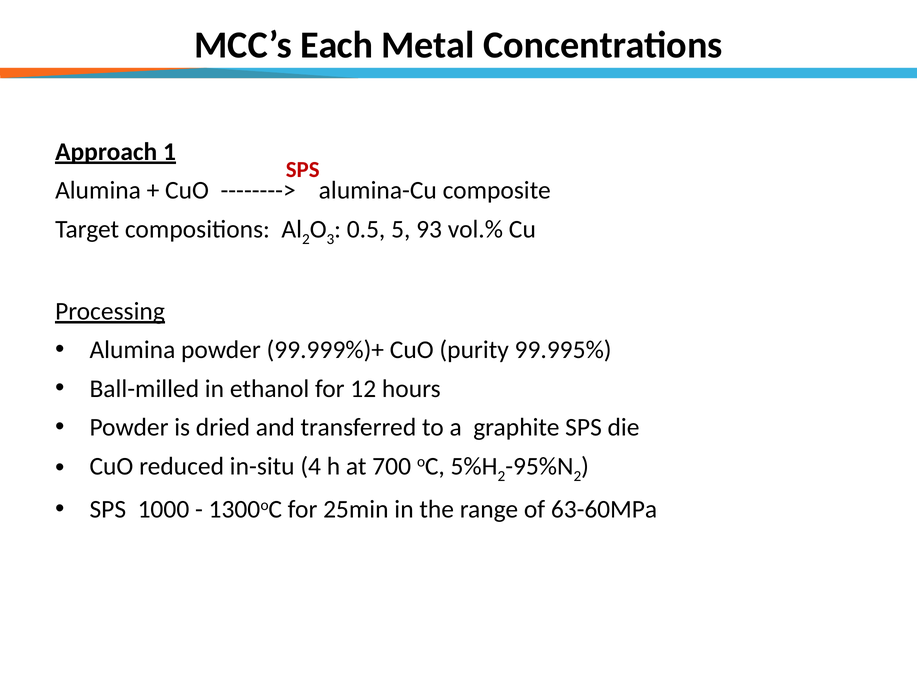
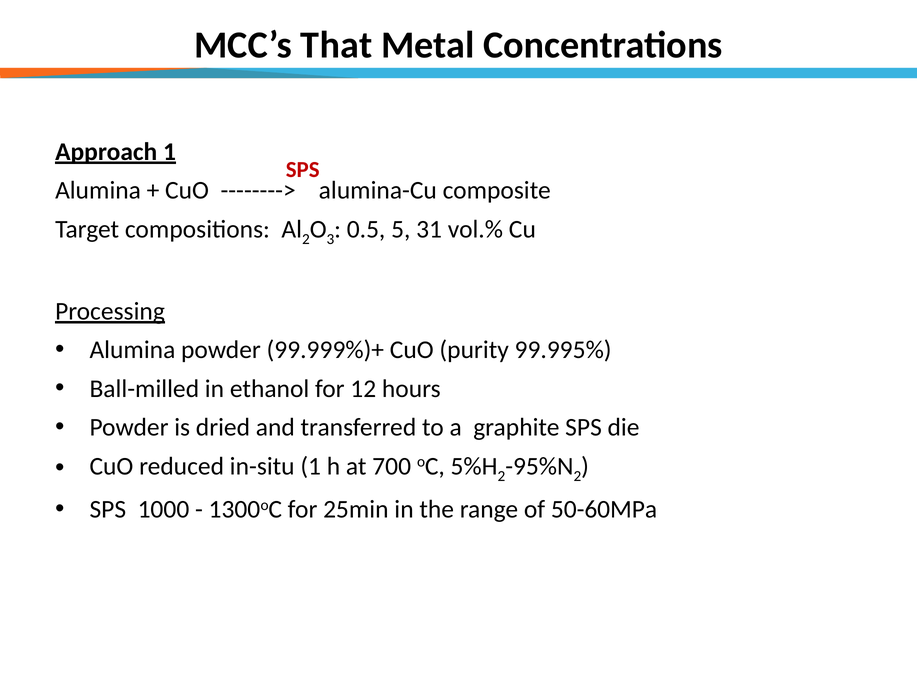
Each: Each -> That (336, 45)
93: 93 -> 31 (429, 229)
in-situ 4: 4 -> 1 (311, 466)
63-60MPa: 63-60MPa -> 50-60MPa (604, 509)
